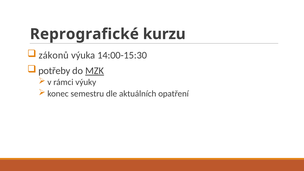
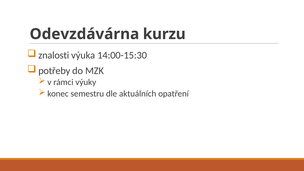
Reprografické: Reprografické -> Odevzdávárna (84, 34)
zákonů: zákonů -> znalosti (54, 55)
MZK underline: present -> none (95, 71)
